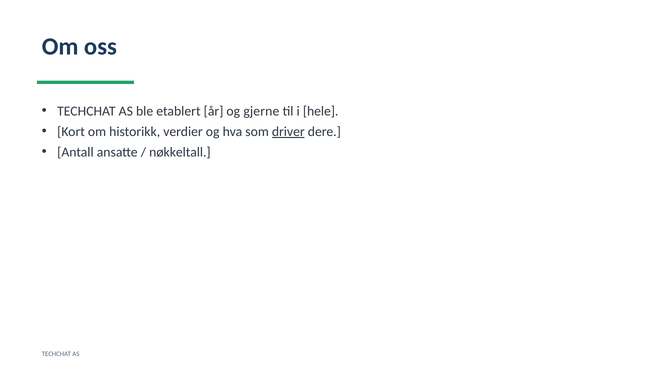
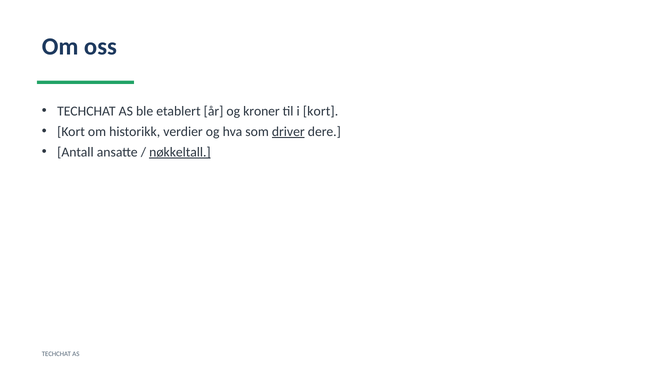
gjerne: gjerne -> kroner (261, 111)
i hele: hele -> kort (321, 111)
nøkkeltall underline: none -> present (180, 152)
